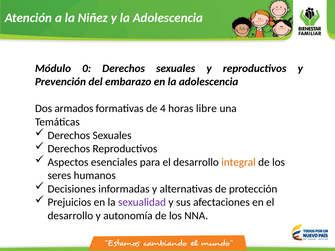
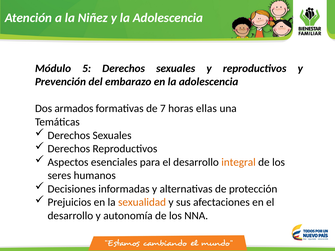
0: 0 -> 5 (87, 68)
4: 4 -> 7 (163, 109)
libre: libre -> ellas (206, 109)
sexualidad colour: purple -> orange (142, 202)
